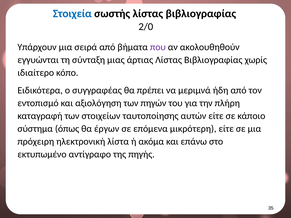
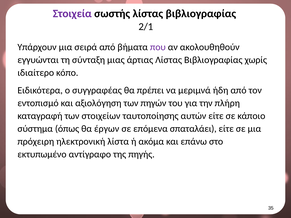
Στοιχεία colour: blue -> purple (72, 14)
2/0: 2/0 -> 2/1 (146, 27)
μικρότερη: μικρότερη -> σπαταλάει (193, 129)
